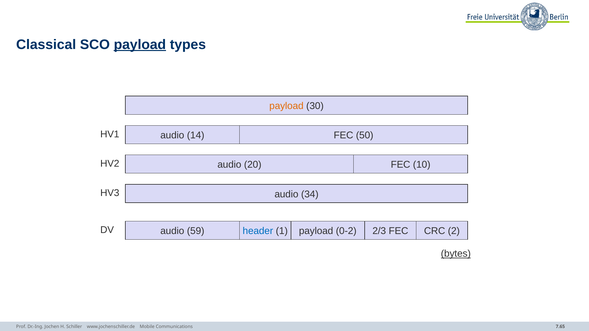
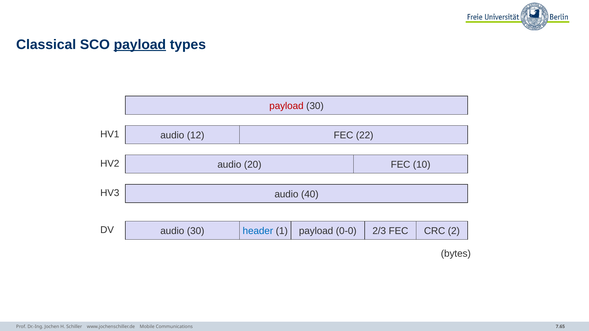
payload colour: orange -> red (286, 106)
14: 14 -> 12 (196, 135)
50: 50 -> 22 (365, 135)
34: 34 -> 40 (310, 194)
audio 59: 59 -> 30 (196, 231)
0-2: 0-2 -> 0-0 (346, 231)
bytes underline: present -> none (456, 254)
